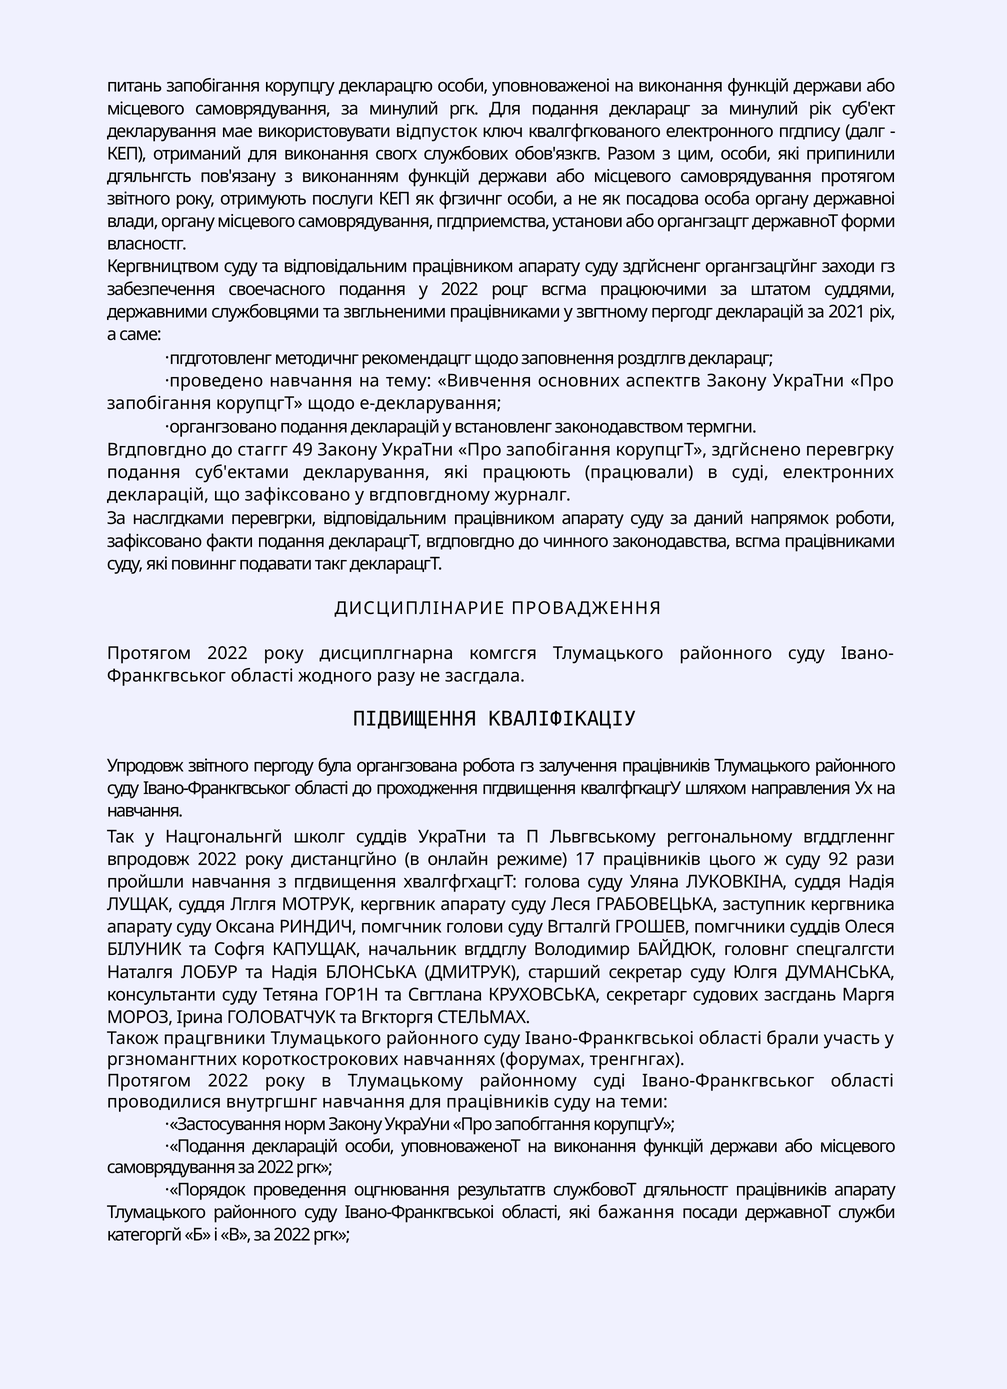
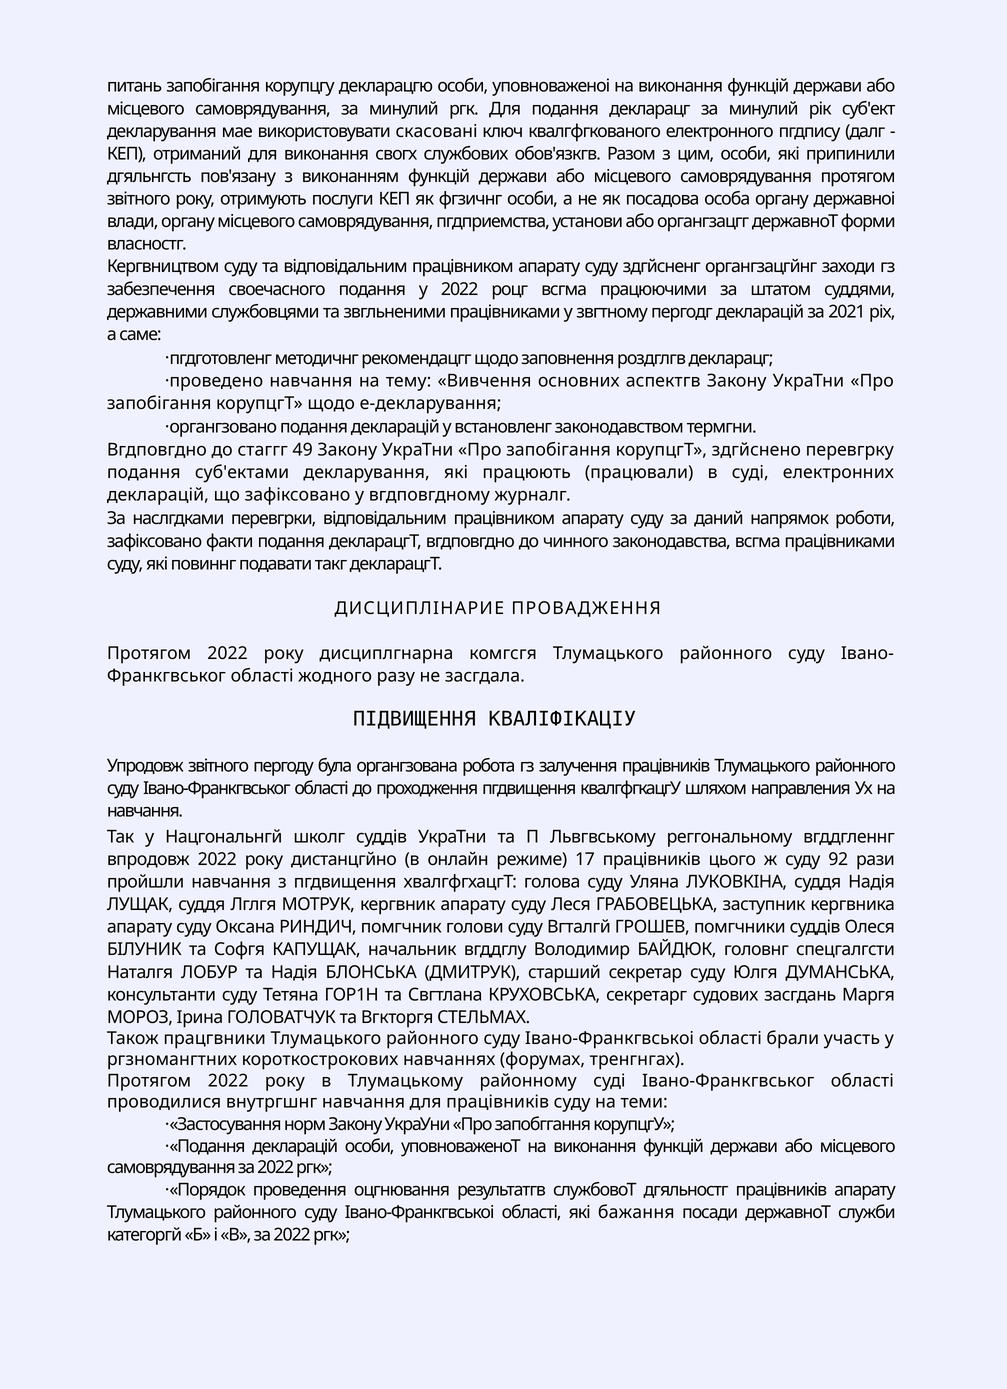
вiдпусток: вiдпусток -> скасованi (437, 131)
